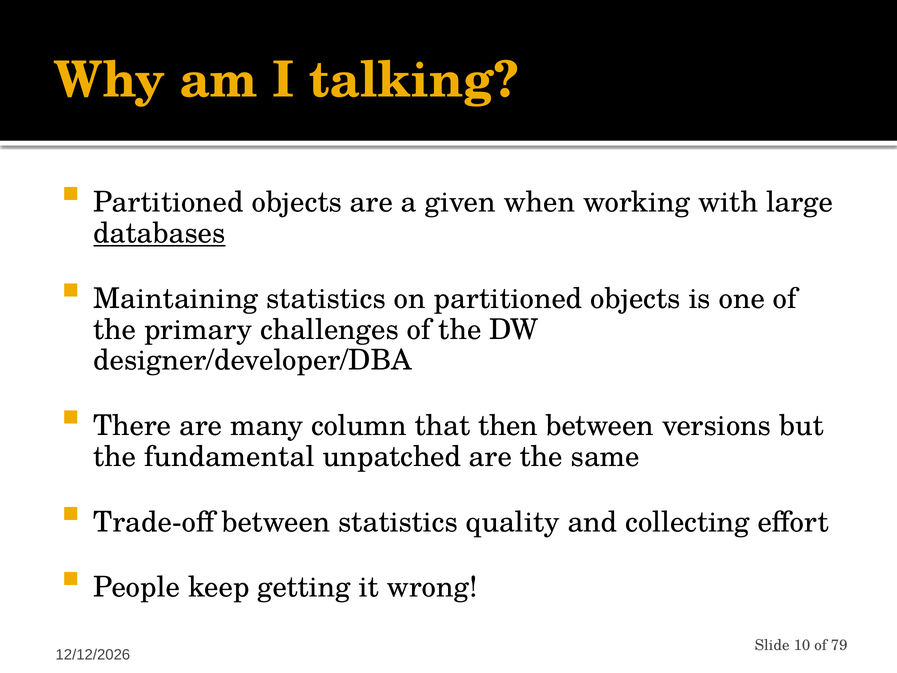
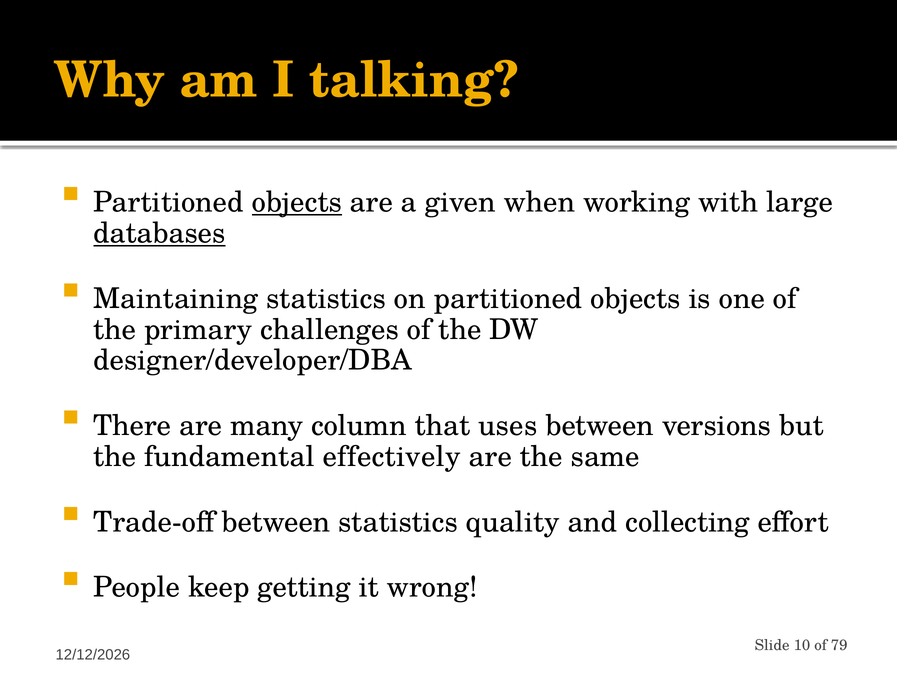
objects underline: none -> present (297, 202)
then: then -> uses (508, 426)
unpatched: unpatched -> effectively (392, 457)
